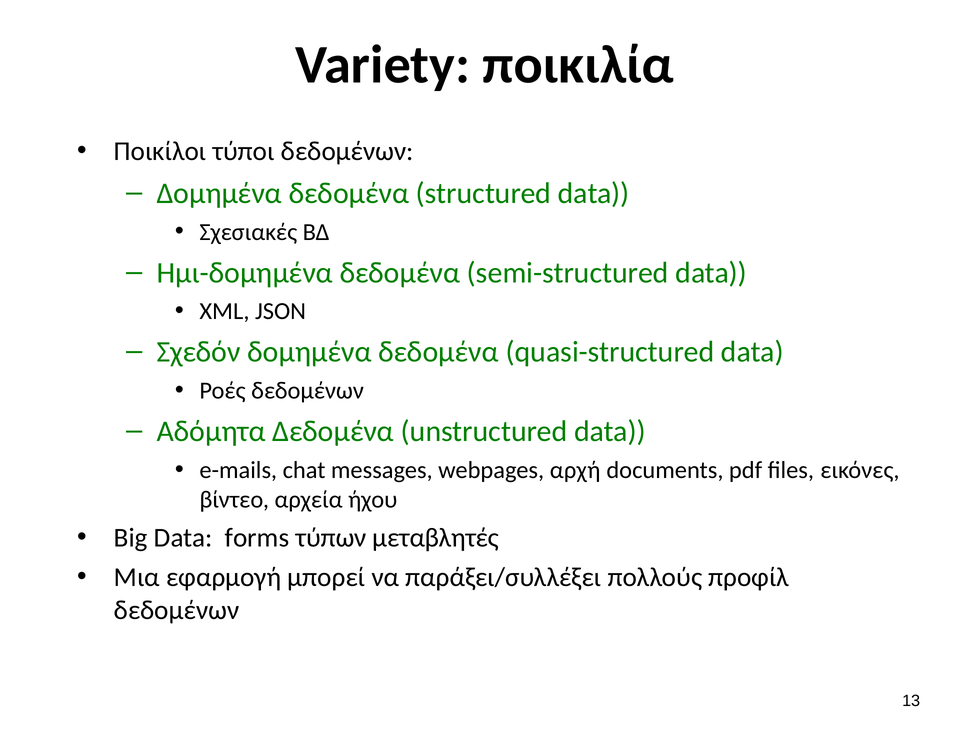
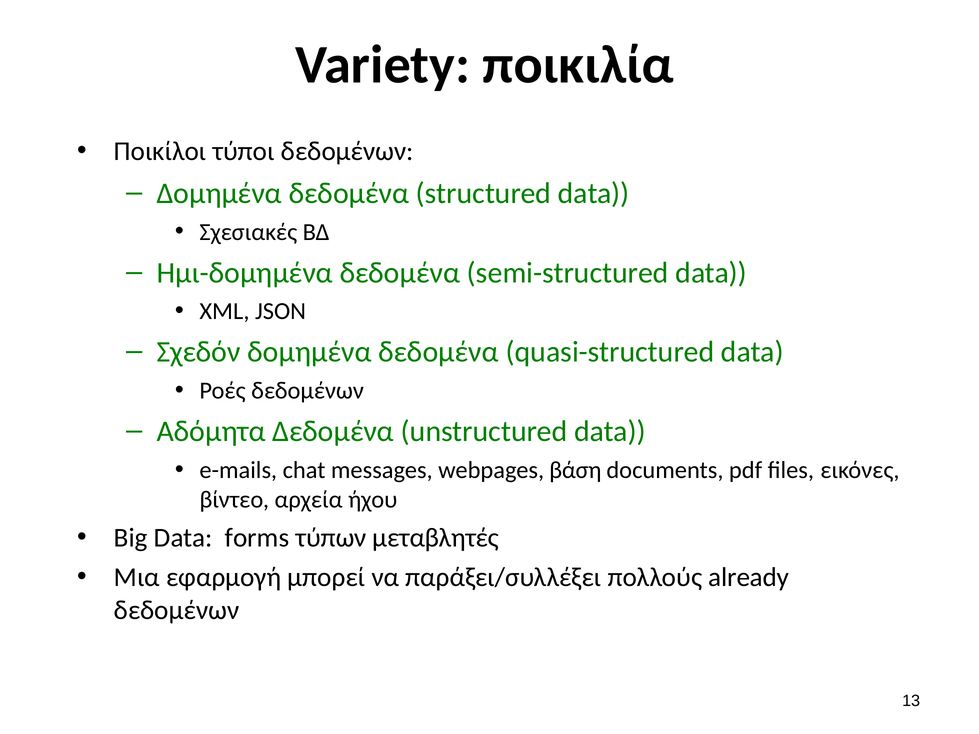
αρχή: αρχή -> βάση (575, 470)
προφίλ: προφίλ -> already (749, 578)
